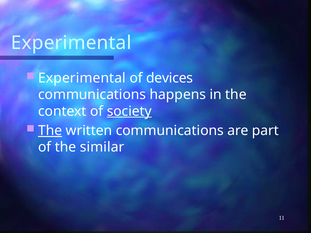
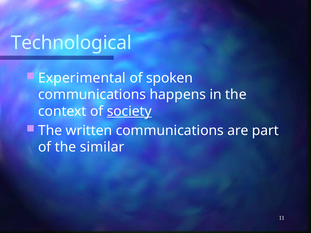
Experimental: Experimental -> Technological (71, 43)
devices: devices -> spoken (170, 78)
The underline: present -> none (50, 131)
